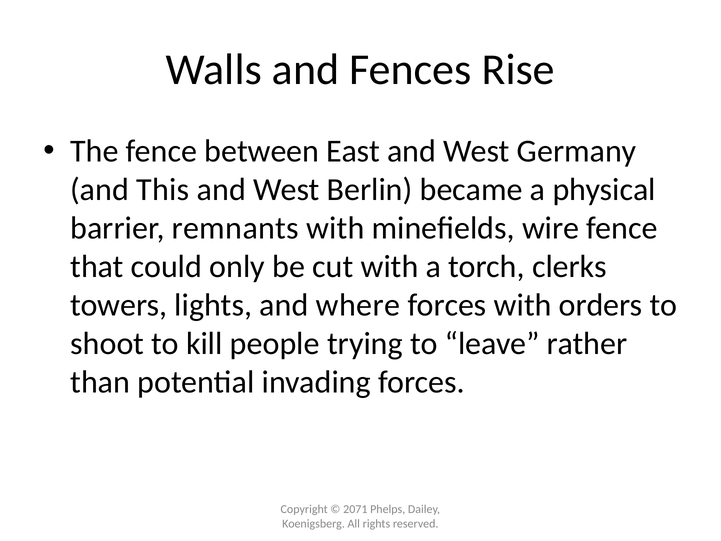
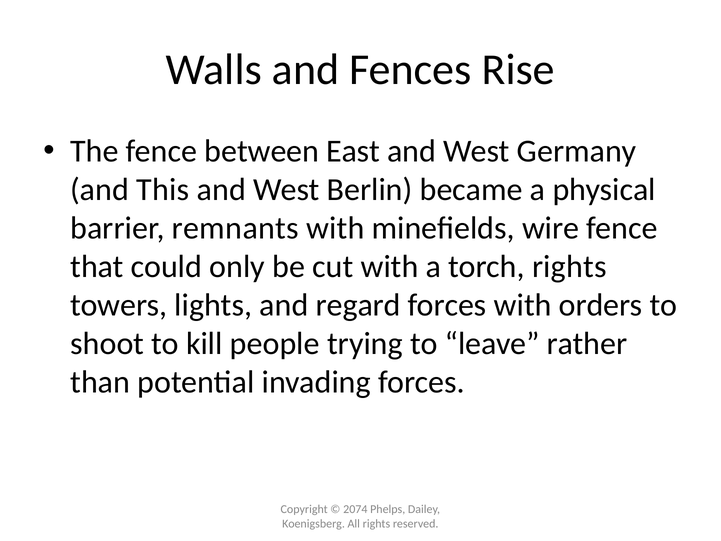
torch clerks: clerks -> rights (569, 267)
where: where -> regard (358, 305)
2071: 2071 -> 2074 (355, 509)
